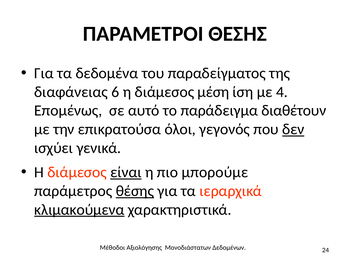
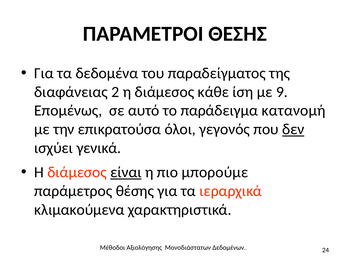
6: 6 -> 2 (115, 92)
μέση: μέση -> κάθε (213, 92)
4: 4 -> 9 (282, 92)
διαθέτουν: διαθέτουν -> κατανομή (294, 111)
θέσης underline: present -> none (135, 191)
κλιμακούμενα underline: present -> none (79, 210)
